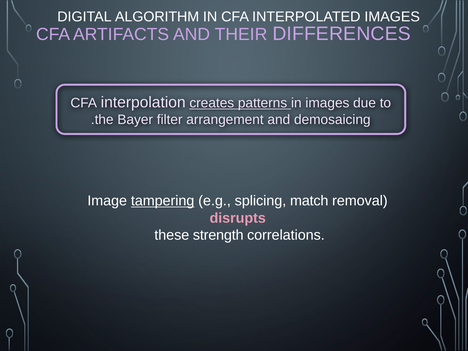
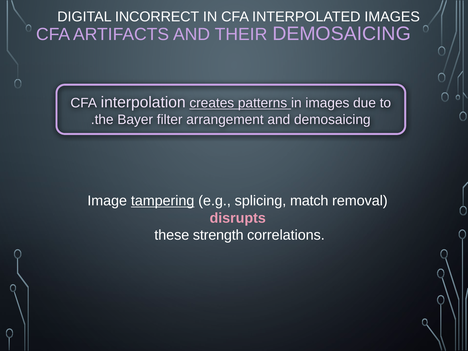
ALGORITHM: ALGORITHM -> INCORRECT (157, 17)
THEIR DIFFERENCES: DIFFERENCES -> DEMOSAICING (342, 34)
